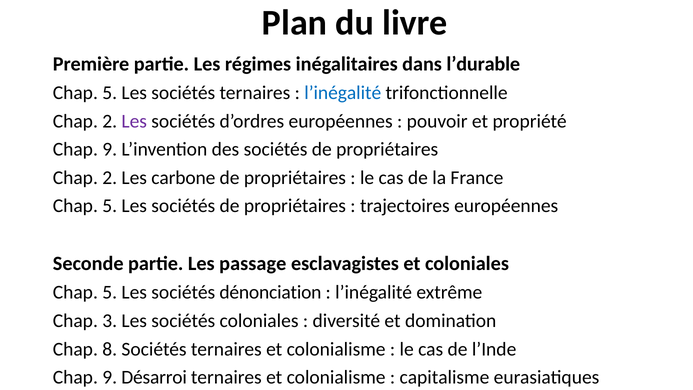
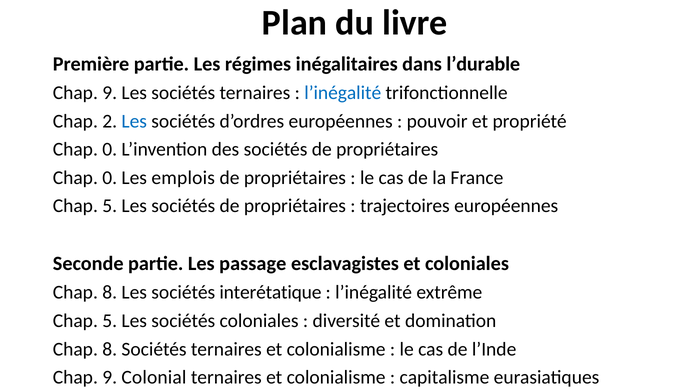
5: 5 -> 9 (110, 93)
Les colour: purple -> blue (134, 121)
9: 9 -> 0 (110, 149)
2: 2 -> 0 (110, 178)
carbone: carbone -> emplois (183, 178)
5: 5 -> 8 (110, 292)
dénonciation: dénonciation -> interétatique (270, 292)
3: 3 -> 5 (110, 321)
Désarroi: Désarroi -> Colonial (154, 377)
